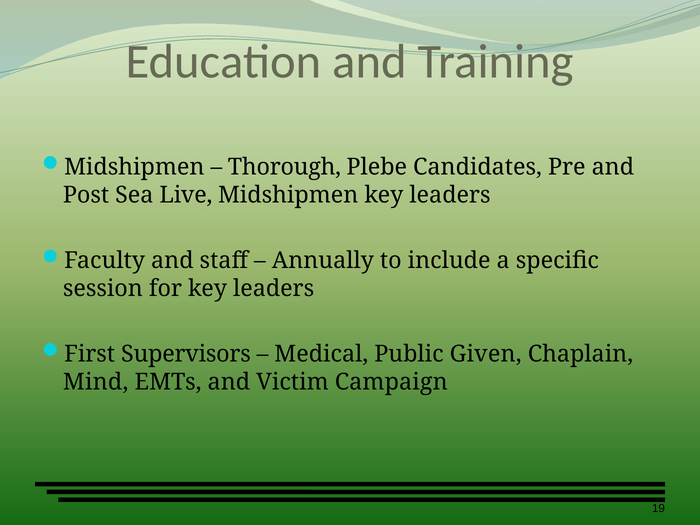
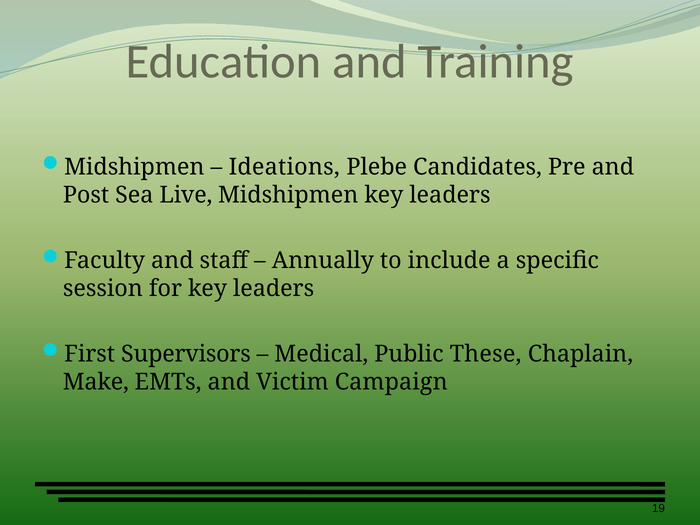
Thorough: Thorough -> Ideations (284, 167)
Given: Given -> These (486, 354)
Mind: Mind -> Make (96, 382)
